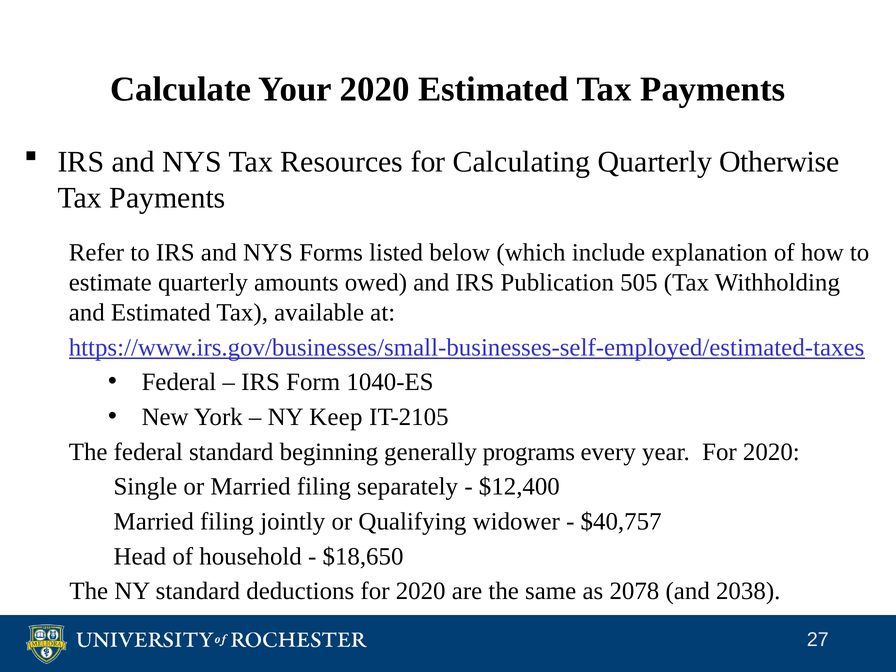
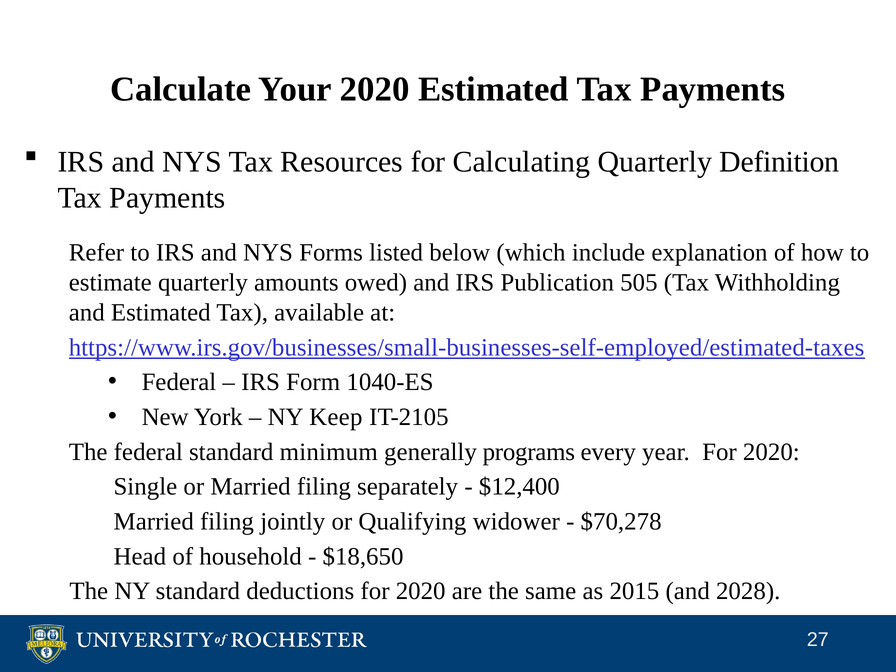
Otherwise: Otherwise -> Definition (779, 162)
beginning: beginning -> minimum (329, 452)
$40,757: $40,757 -> $70,278 (621, 522)
2078: 2078 -> 2015 (634, 591)
2038: 2038 -> 2028 (748, 591)
